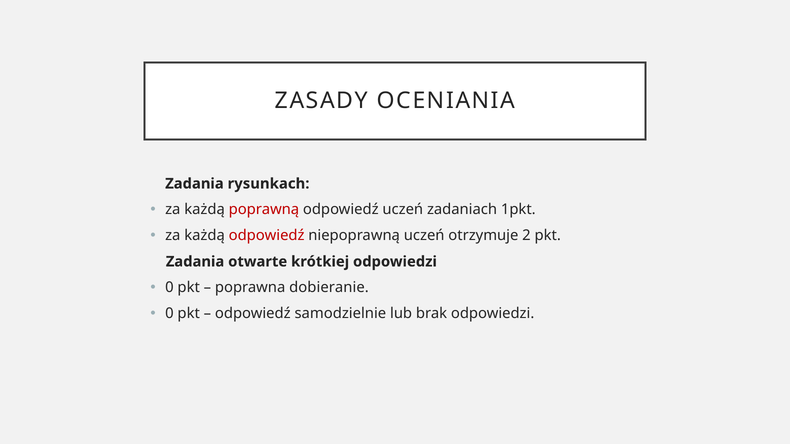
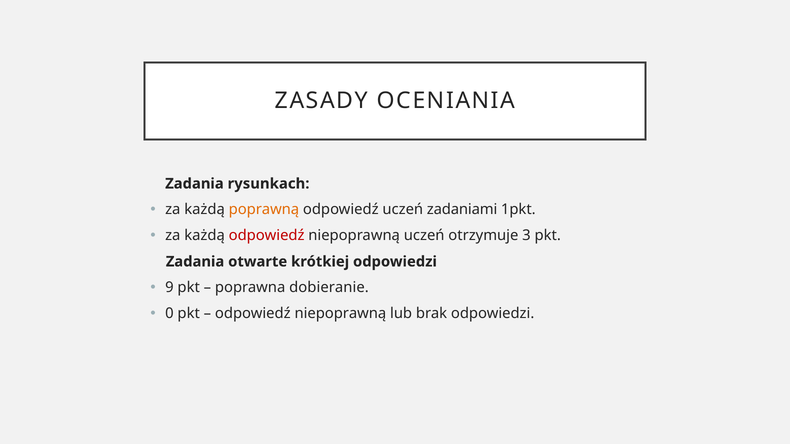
poprawną colour: red -> orange (264, 210)
zadaniach: zadaniach -> zadaniami (462, 210)
2: 2 -> 3 (526, 236)
0: 0 -> 9 (169, 288)
samodzielnie: samodzielnie -> niepoprawną (340, 314)
